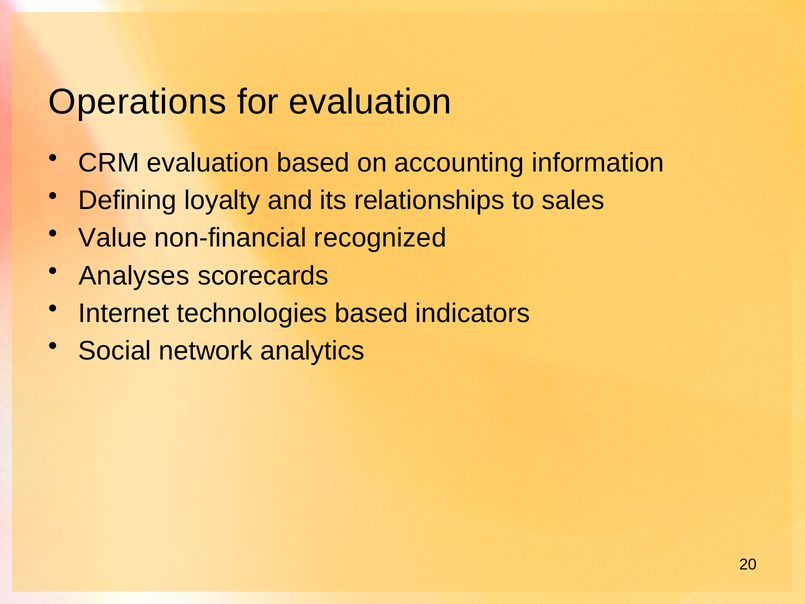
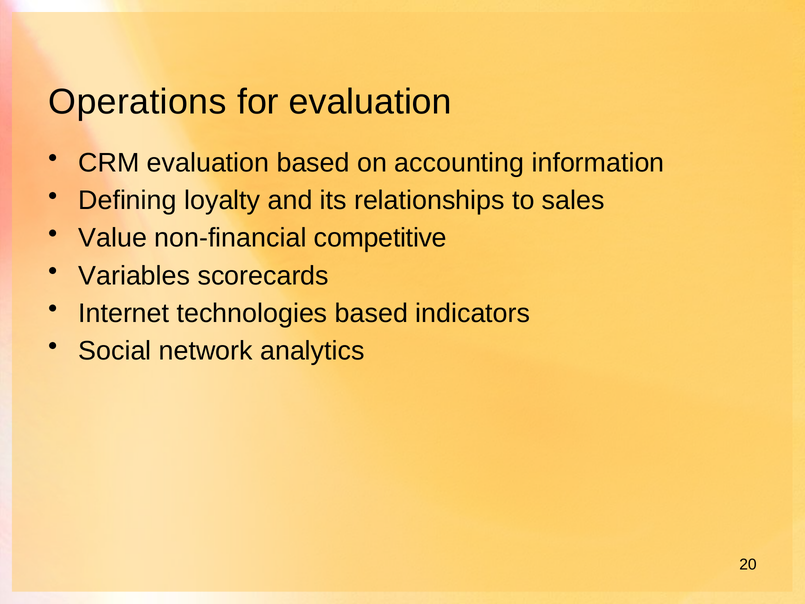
recognized: recognized -> competitive (380, 238)
Analyses: Analyses -> Variables (134, 276)
